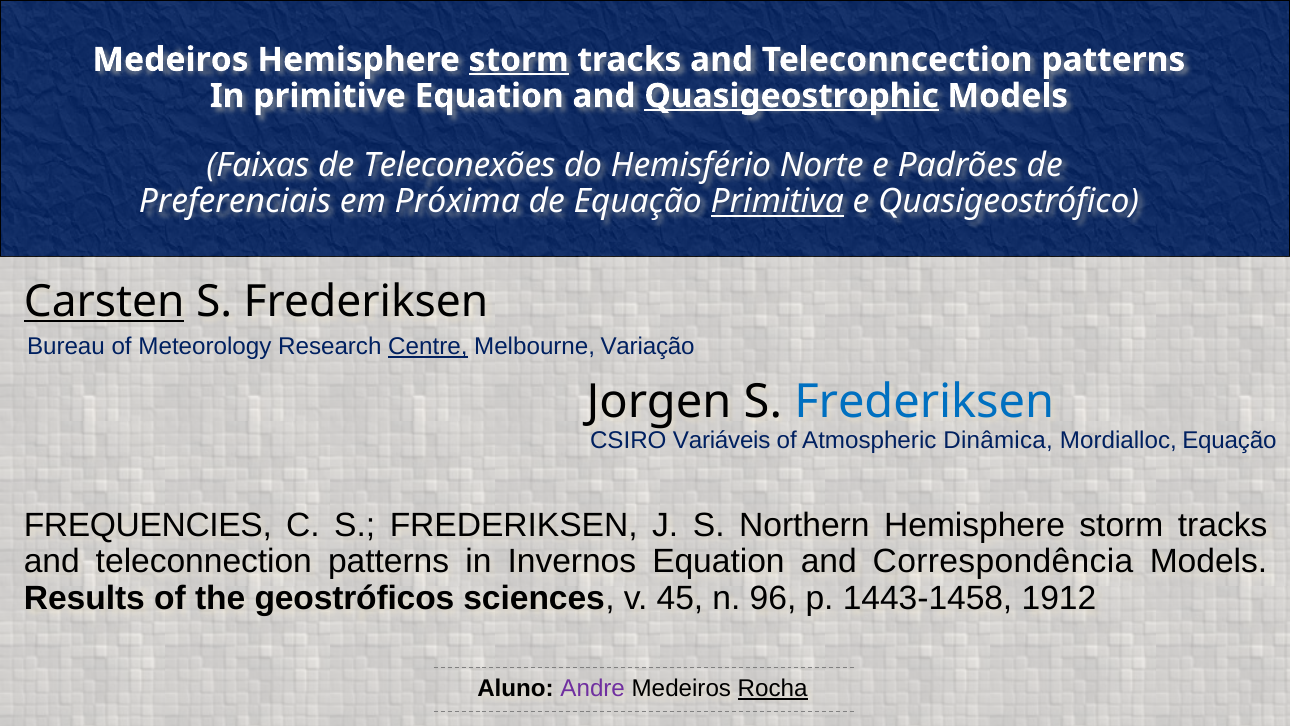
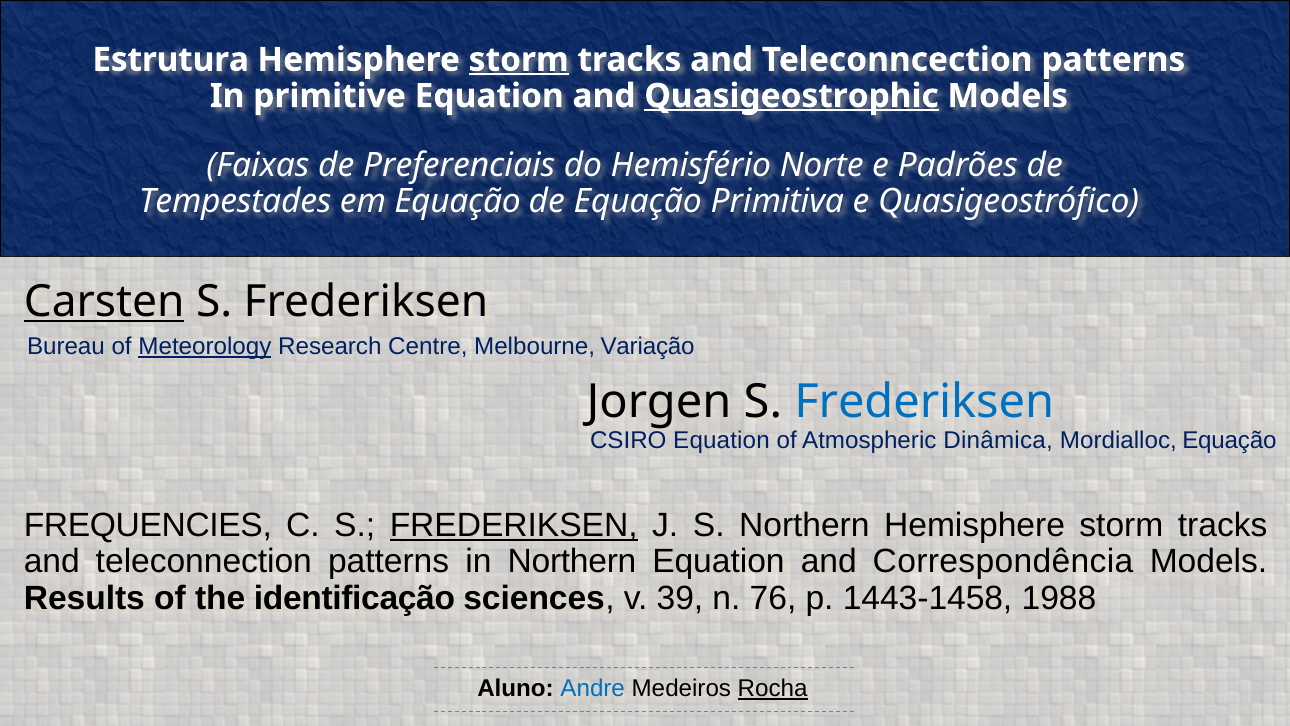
Medeiros: Medeiros -> Estrutura (171, 60)
Teleconexões: Teleconexões -> Preferenciais (459, 165)
Preferenciais: Preferenciais -> Tempestades (235, 201)
em Próxima: Próxima -> Equação (458, 201)
Primitiva underline: present -> none (777, 201)
Meteorology underline: none -> present (205, 346)
Centre underline: present -> none (428, 346)
CSIRO Variáveis: Variáveis -> Equation (721, 440)
FREDERIKSEN underline: none -> present (514, 525)
in Invernos: Invernos -> Northern (572, 562)
geostróficos: geostróficos -> identificação (355, 598)
45: 45 -> 39 (680, 598)
96: 96 -> 76 (773, 598)
1912: 1912 -> 1988 (1059, 598)
Andre colour: purple -> blue (593, 688)
